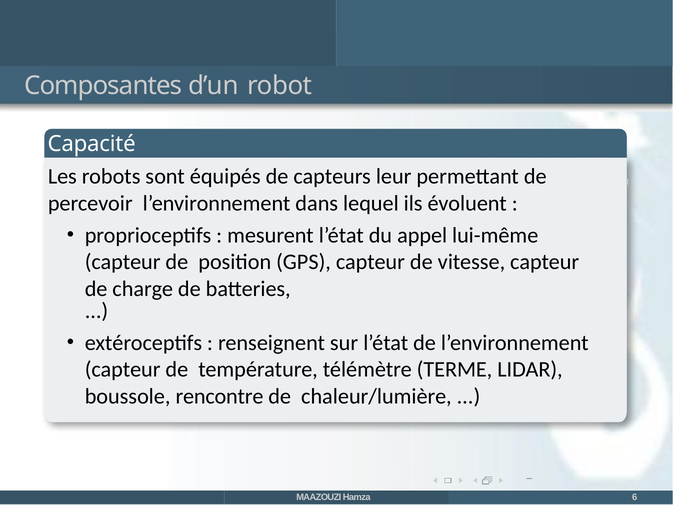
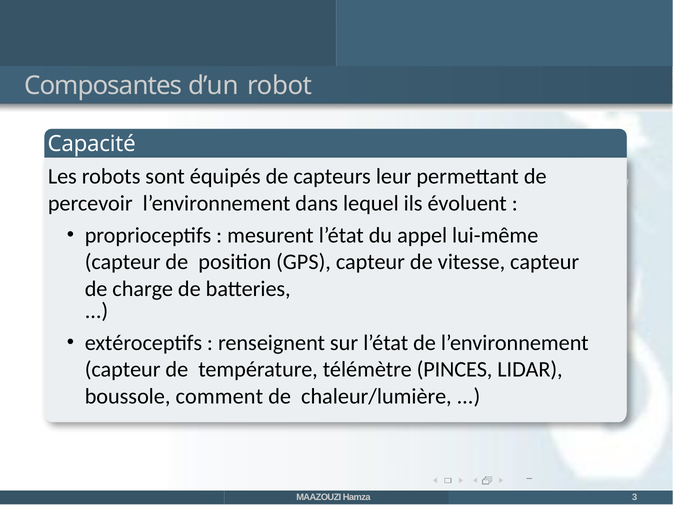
TERME: TERME -> PINCES (455, 370)
rencontre: rencontre -> comment (219, 396)
6: 6 -> 3 (635, 497)
